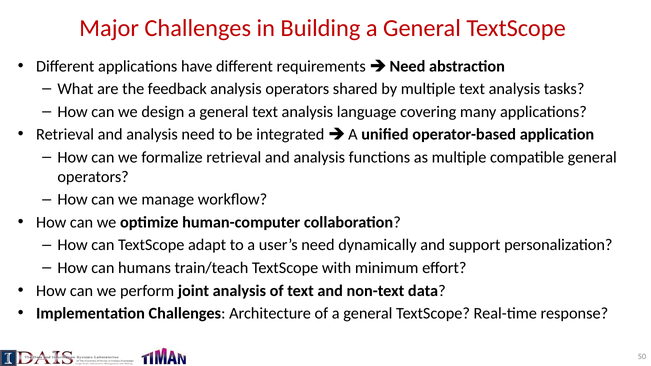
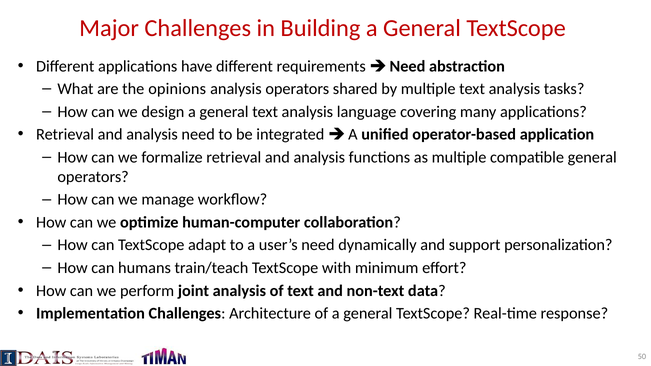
feedback: feedback -> opinions (177, 89)
